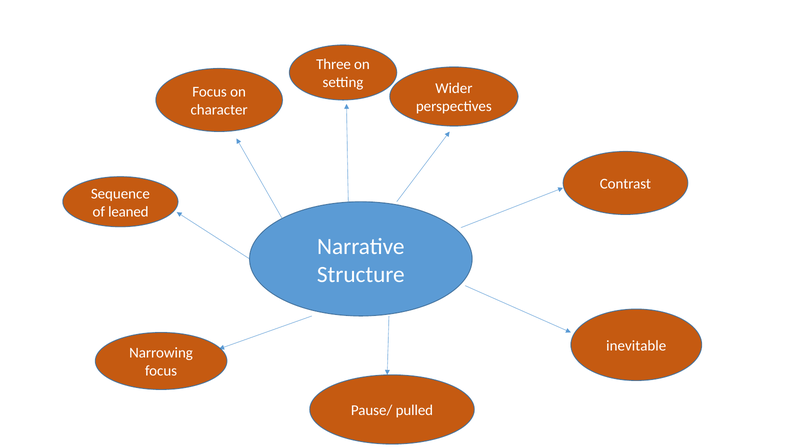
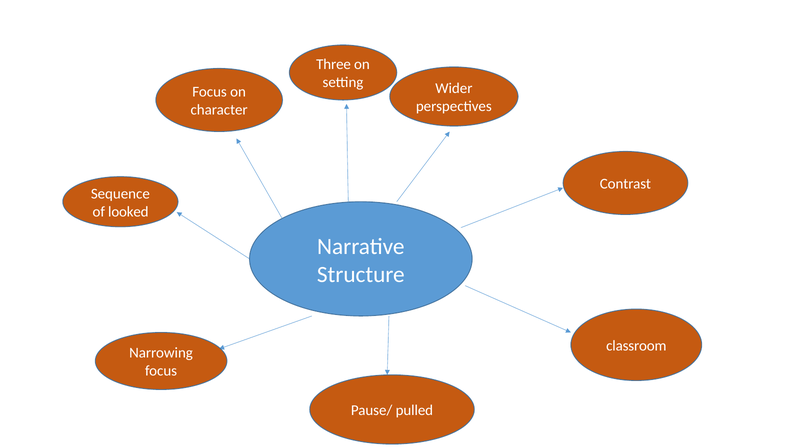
leaned: leaned -> looked (128, 212)
inevitable: inevitable -> classroom (636, 346)
